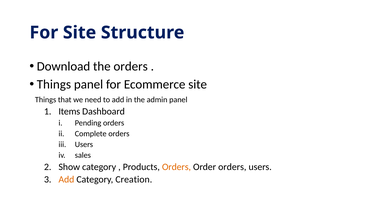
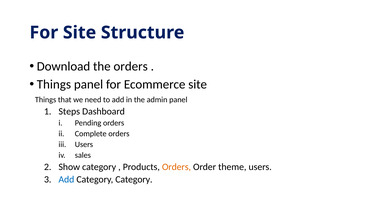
Items: Items -> Steps (69, 111)
Order orders: orders -> theme (232, 167)
Add colour: orange -> blue (66, 179)
Category Creation: Creation -> Category (134, 179)
